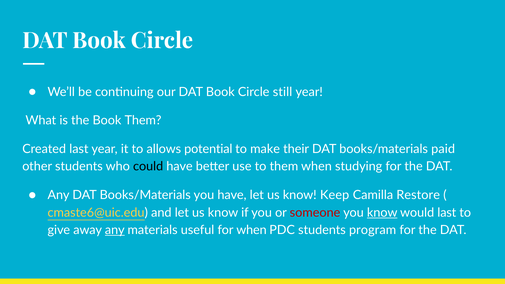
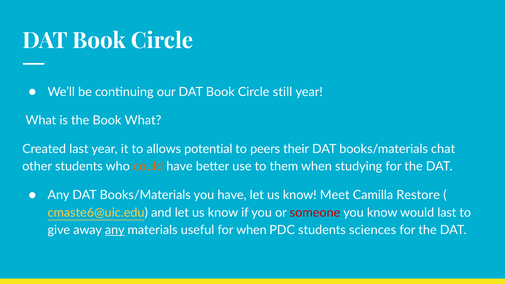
Book Them: Them -> What (143, 120)
make: make -> peers (265, 149)
paid: paid -> chat (443, 149)
could colour: black -> orange (148, 167)
Keep: Keep -> Meet (335, 195)
know underline: present -> none (382, 213)
program: program -> sciences (373, 230)
